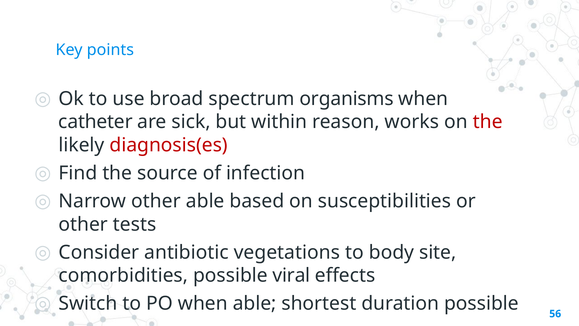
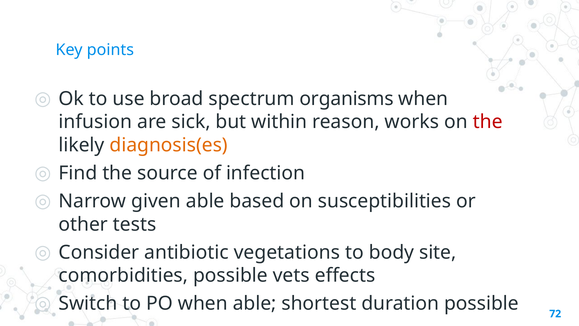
catheter: catheter -> infusion (95, 122)
diagnosis(es colour: red -> orange (169, 145)
Narrow other: other -> given (156, 201)
viral: viral -> vets (291, 275)
56: 56 -> 72 (555, 314)
